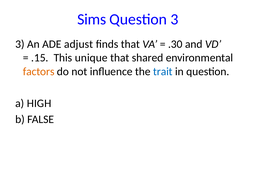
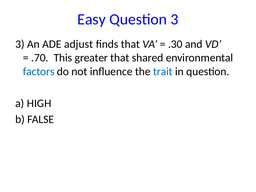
Sims: Sims -> Easy (92, 19)
.15: .15 -> .70 (40, 58)
unique: unique -> greater (91, 58)
factors colour: orange -> blue (39, 71)
